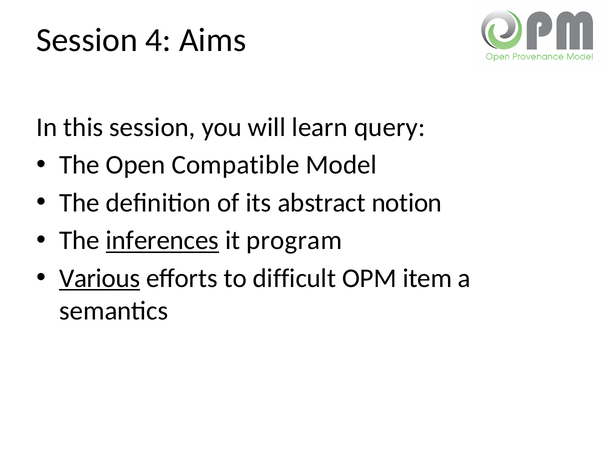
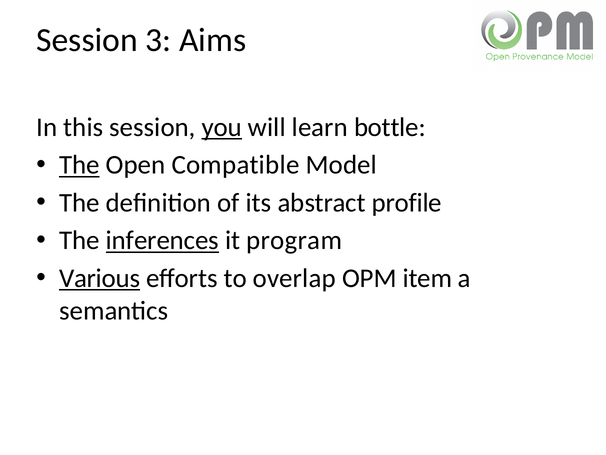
4: 4 -> 3 (158, 40)
you underline: none -> present (222, 127)
query: query -> bottle (390, 127)
The underline: none -> present (79, 165)
notion: notion -> profile (407, 203)
difficult: difficult -> overlap (294, 278)
